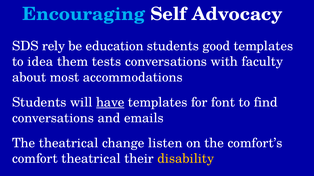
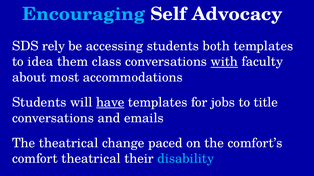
education: education -> accessing (115, 46)
good: good -> both (216, 46)
tests: tests -> class (107, 62)
with underline: none -> present (224, 62)
font: font -> jobs (223, 103)
find: find -> title (266, 103)
listen: listen -> paced (165, 144)
disability colour: yellow -> light blue (186, 159)
